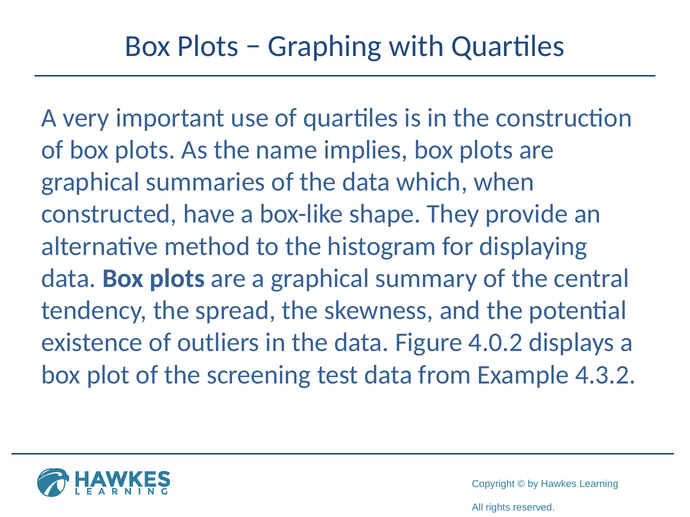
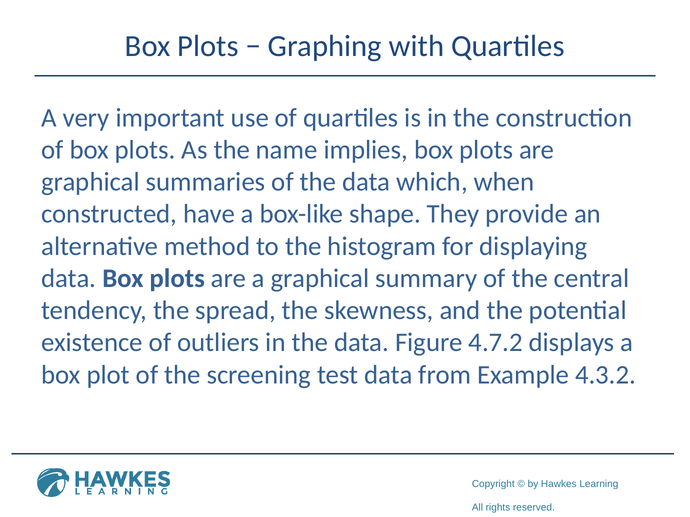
4.0.2: 4.0.2 -> 4.7.2 (496, 343)
